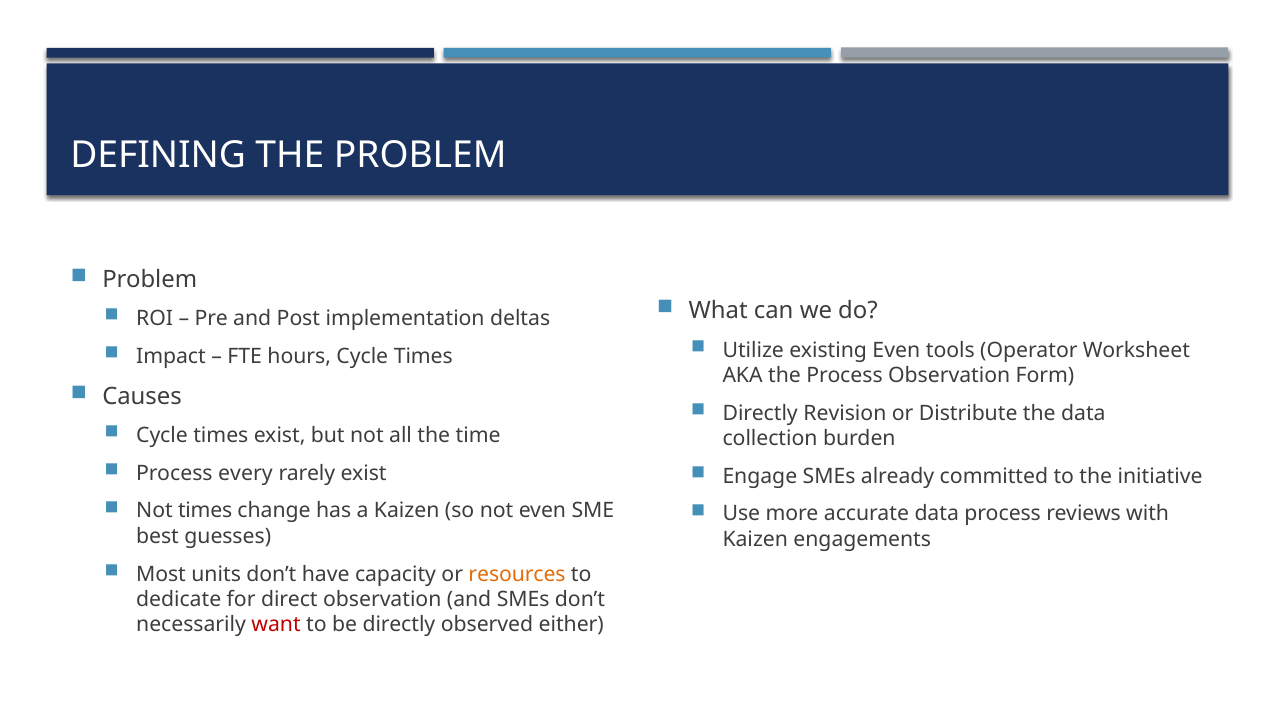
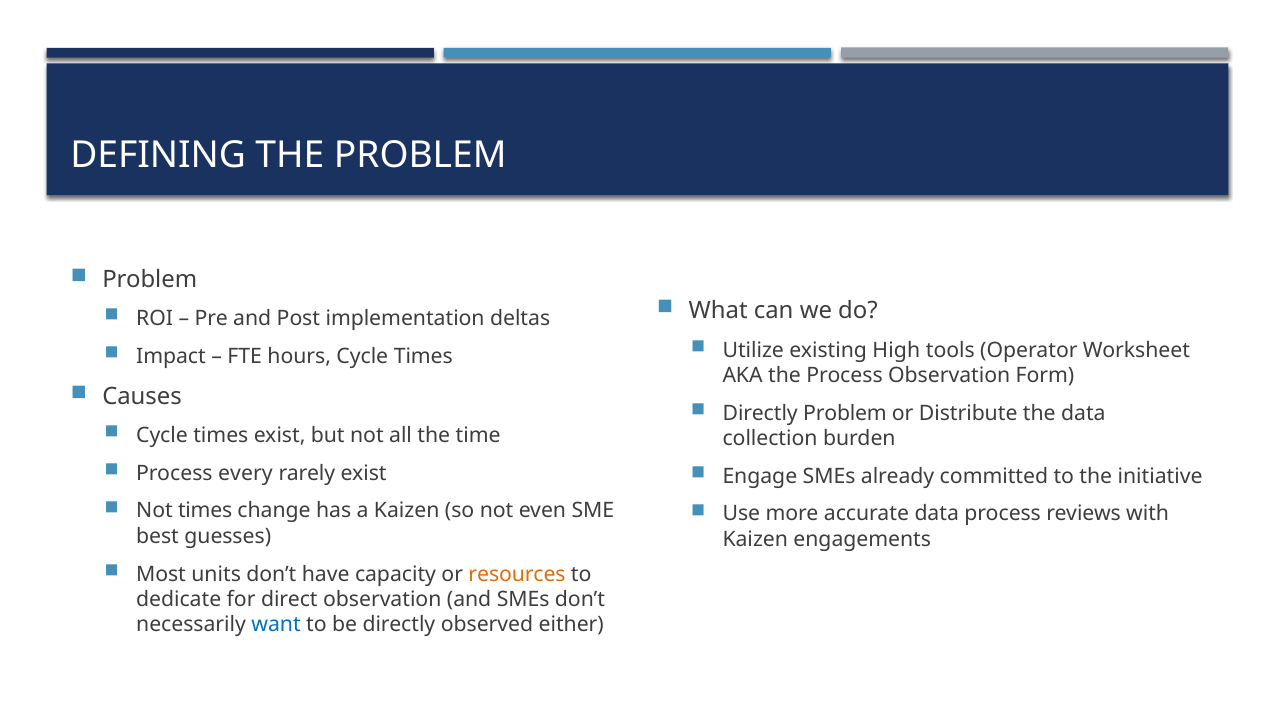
existing Even: Even -> High (896, 350)
Directly Revision: Revision -> Problem (845, 413)
want colour: red -> blue (276, 625)
